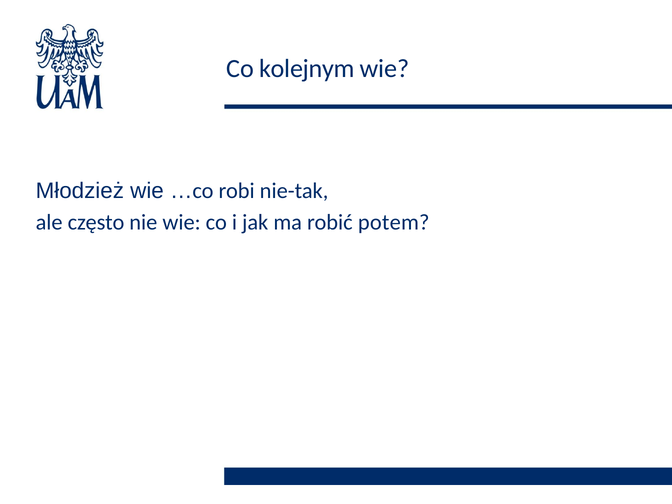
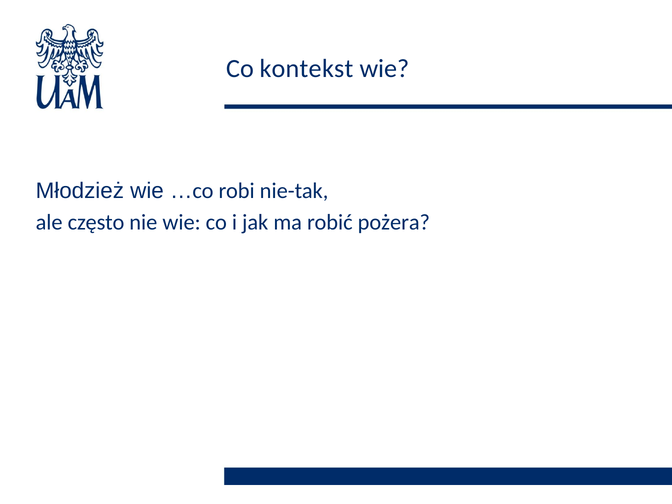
kolejnym: kolejnym -> kontekst (307, 69)
potem: potem -> pożera (394, 222)
